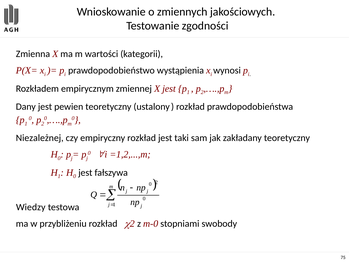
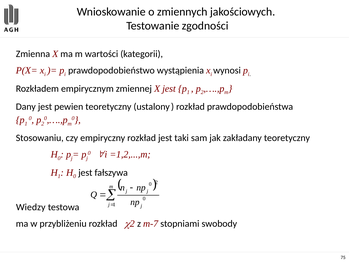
Niezależnej: Niezależnej -> Stosowaniu (40, 138)
m-0: m-0 -> m-7 (151, 224)
